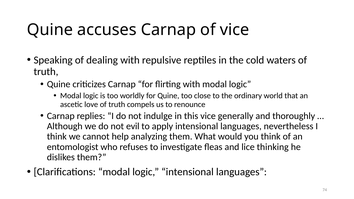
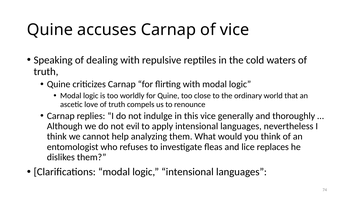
thinking: thinking -> replaces (273, 147)
